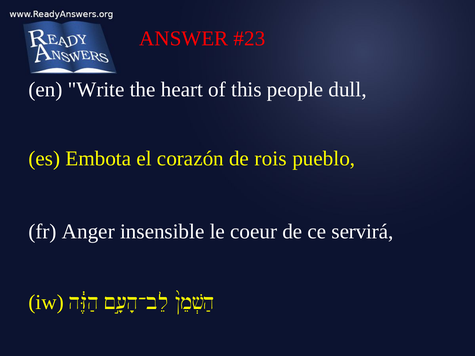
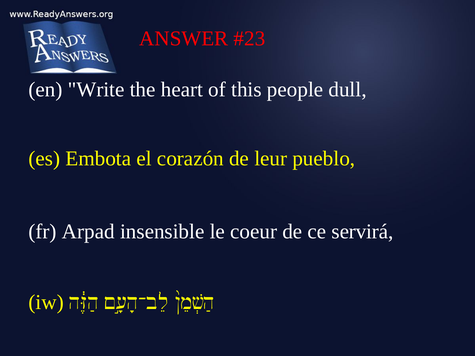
rois: rois -> leur (271, 159)
Anger: Anger -> Arpad (88, 232)
